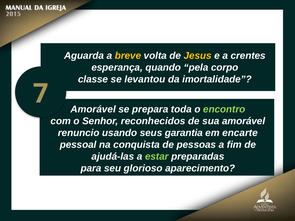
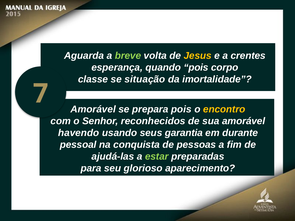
breve colour: yellow -> light green (128, 56)
quando pela: pela -> pois (196, 68)
levantou: levantou -> situação (145, 79)
prepara toda: toda -> pois (181, 109)
encontro colour: light green -> yellow (224, 109)
renuncio: renuncio -> havendo (79, 133)
encarte: encarte -> durante (240, 133)
